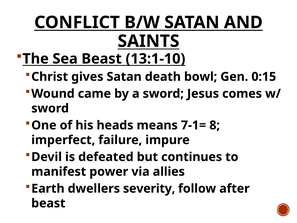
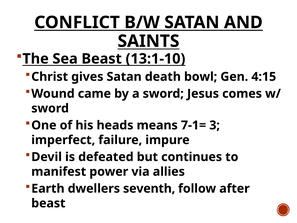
0:15: 0:15 -> 4:15 (264, 77)
8: 8 -> 3 (215, 125)
severity: severity -> seventh (149, 188)
